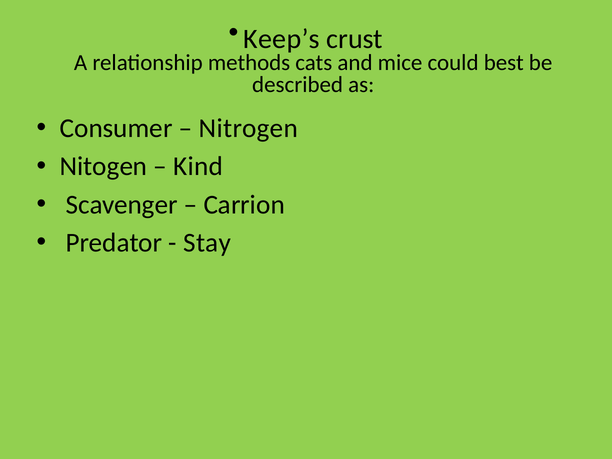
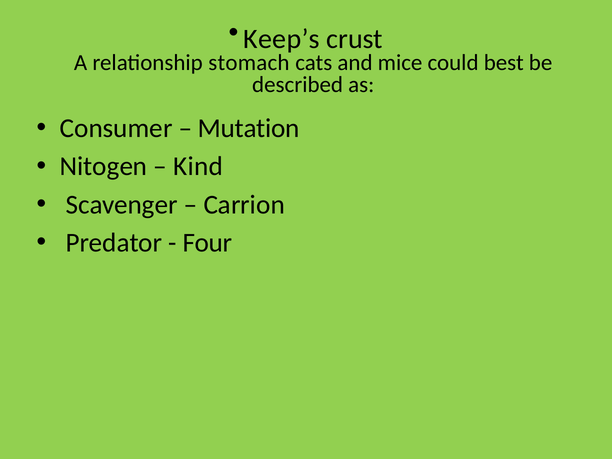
methods: methods -> stomach (249, 63)
Nitrogen: Nitrogen -> Mutation (249, 128)
Stay: Stay -> Four (207, 243)
